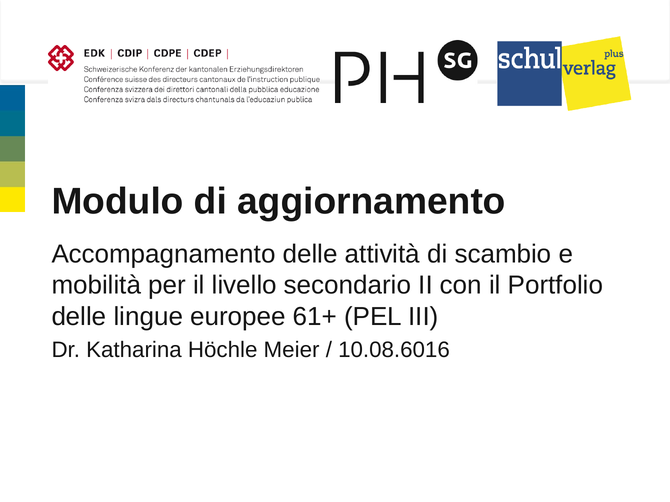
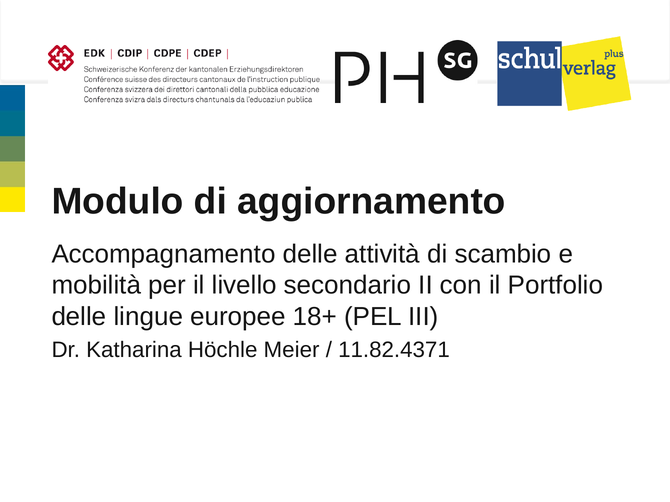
61+: 61+ -> 18+ (315, 317)
10.08.6016: 10.08.6016 -> 11.82.4371 (394, 350)
